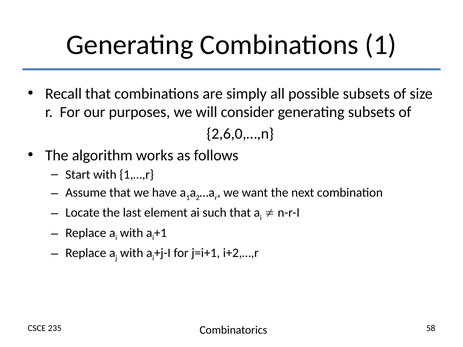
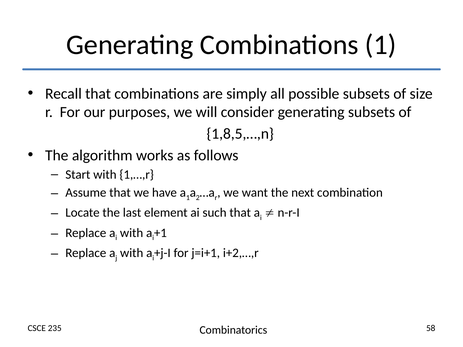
2,6,0,…,n: 2,6,0,…,n -> 1,8,5,…,n (240, 134)
